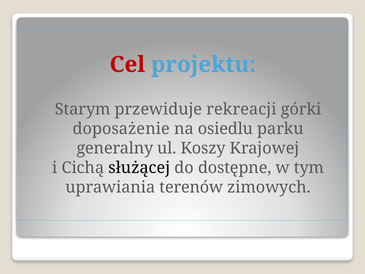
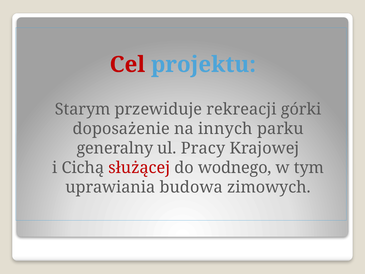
osiedlu: osiedlu -> innych (225, 129)
Koszy: Koszy -> Pracy (203, 148)
służącej colour: black -> red (139, 168)
dostępne: dostępne -> wodnego (235, 168)
terenów: terenów -> budowa (191, 187)
